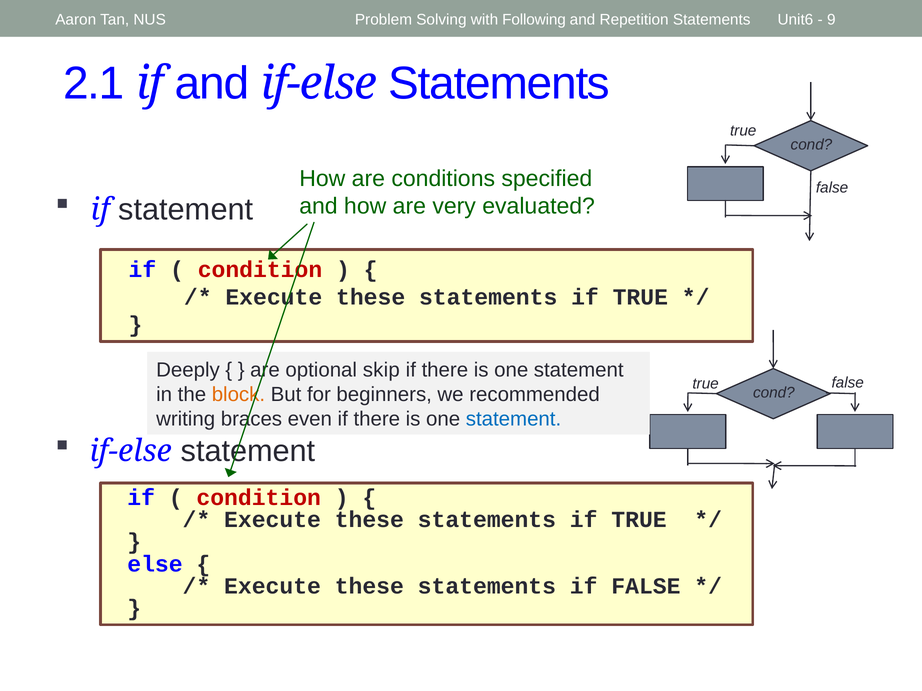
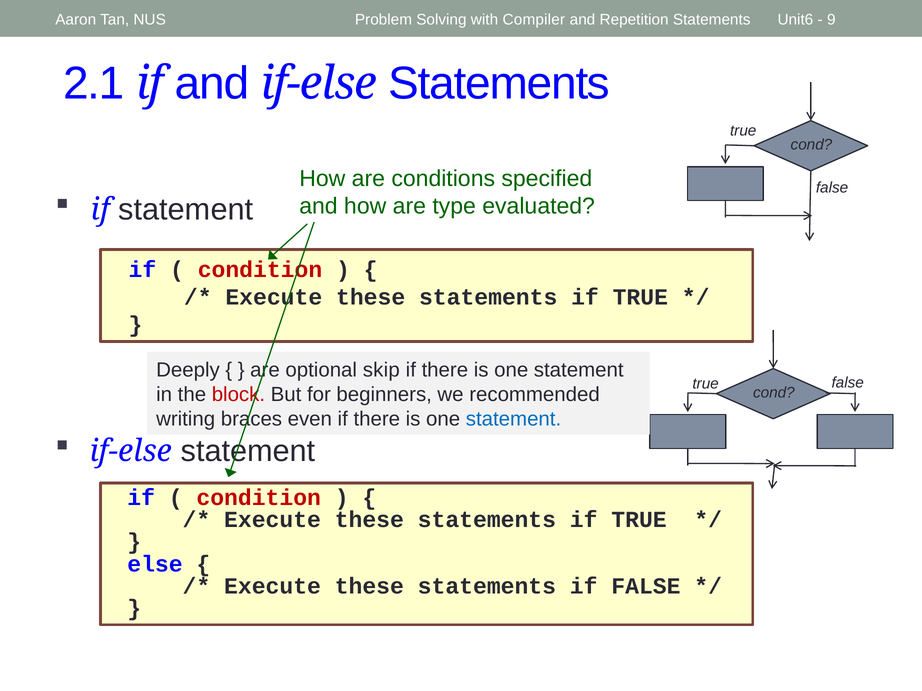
Following: Following -> Compiler (534, 19)
very: very -> type (454, 207)
block colour: orange -> red (238, 395)
